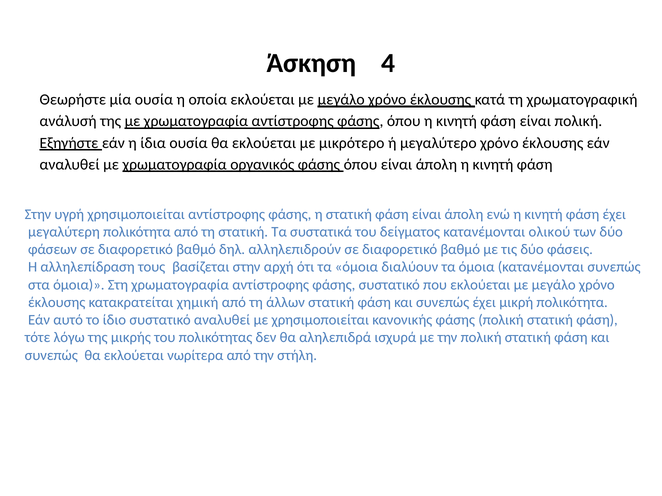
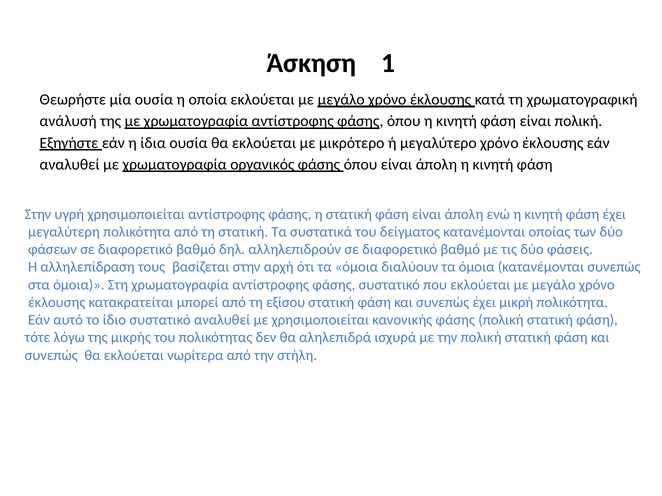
4: 4 -> 1 (388, 63)
ολικού: ολικού -> οποίας (550, 232)
χημική: χημική -> μπορεί (198, 303)
άλλων: άλλων -> εξίσου (286, 303)
